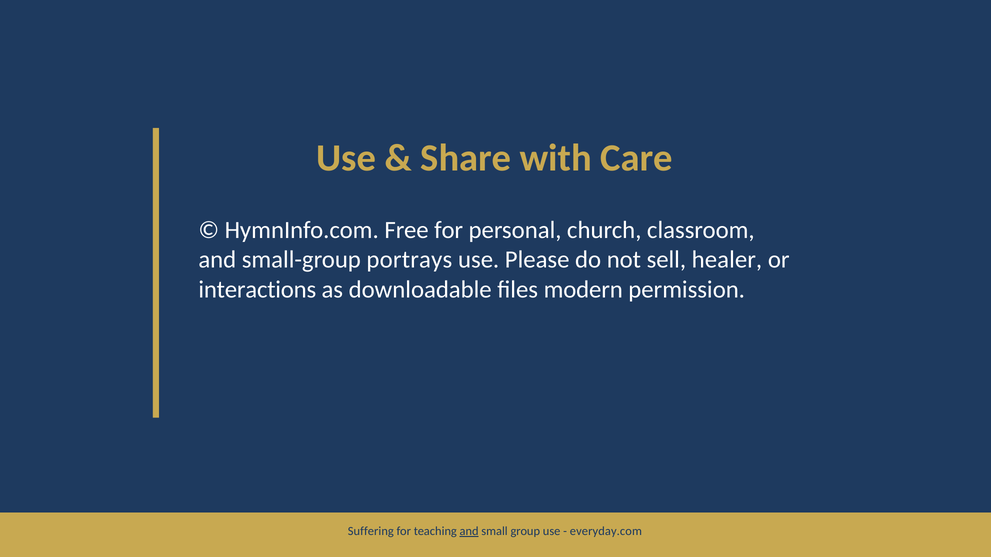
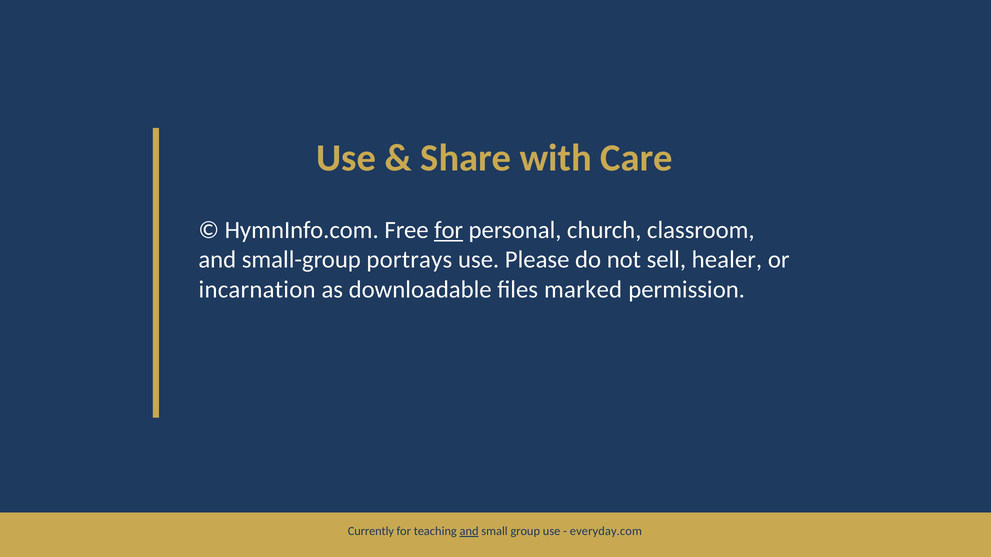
for underline: none -> present (449, 230)
interactions: interactions -> incarnation (257, 290)
modern: modern -> marked (583, 290)
Suffering: Suffering -> Currently (371, 532)
